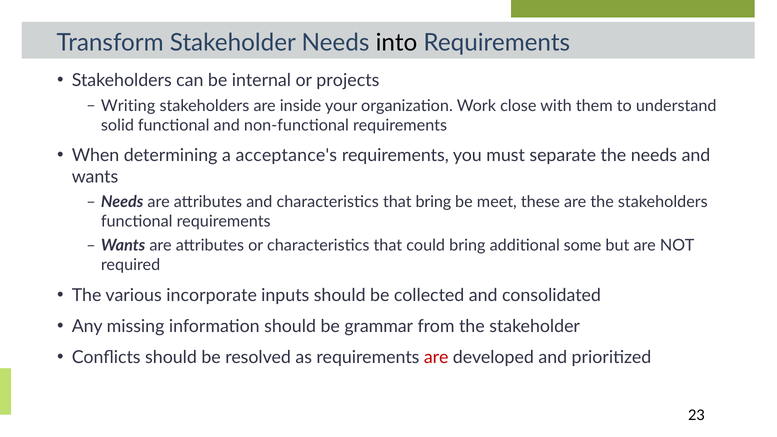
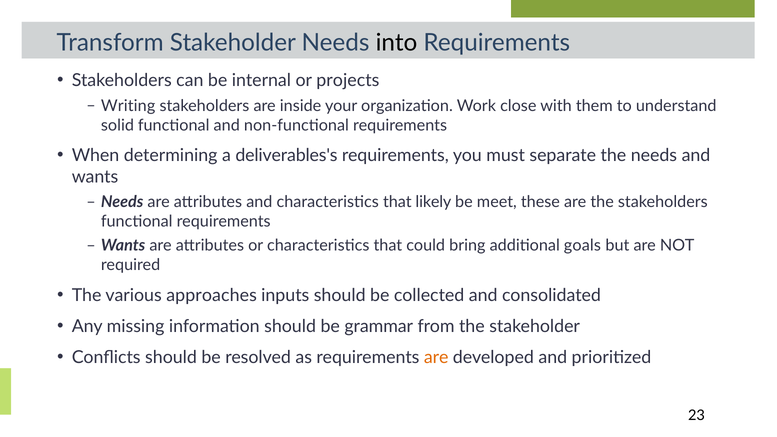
acceptance's: acceptance's -> deliverables's (286, 155)
that bring: bring -> likely (433, 202)
some: some -> goals (582, 246)
incorporate: incorporate -> approaches (212, 295)
are colour: red -> orange (436, 357)
